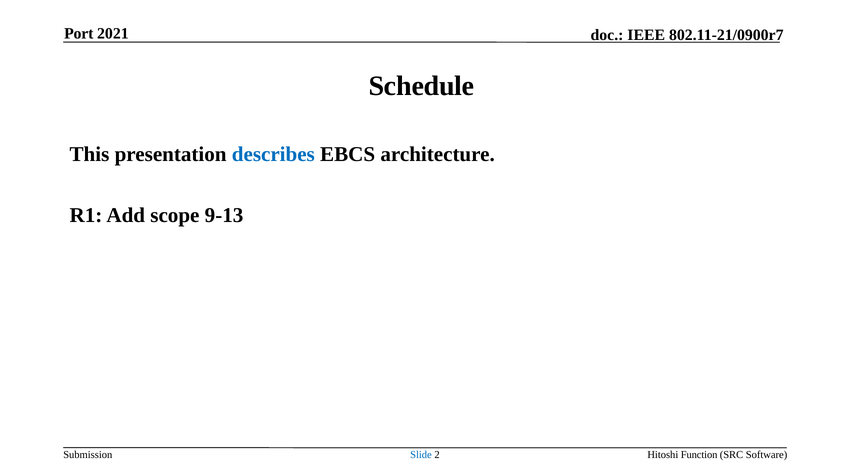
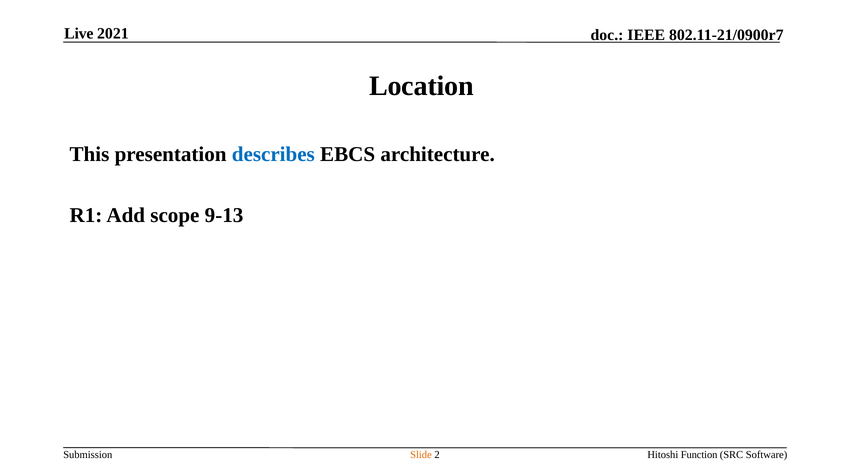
Port: Port -> Live (79, 34)
Schedule: Schedule -> Location (421, 86)
Slide colour: blue -> orange (421, 455)
